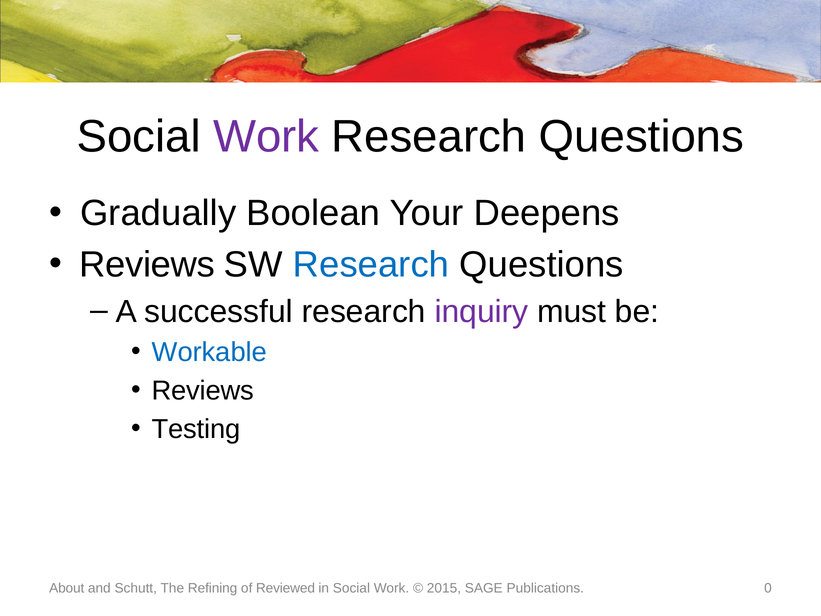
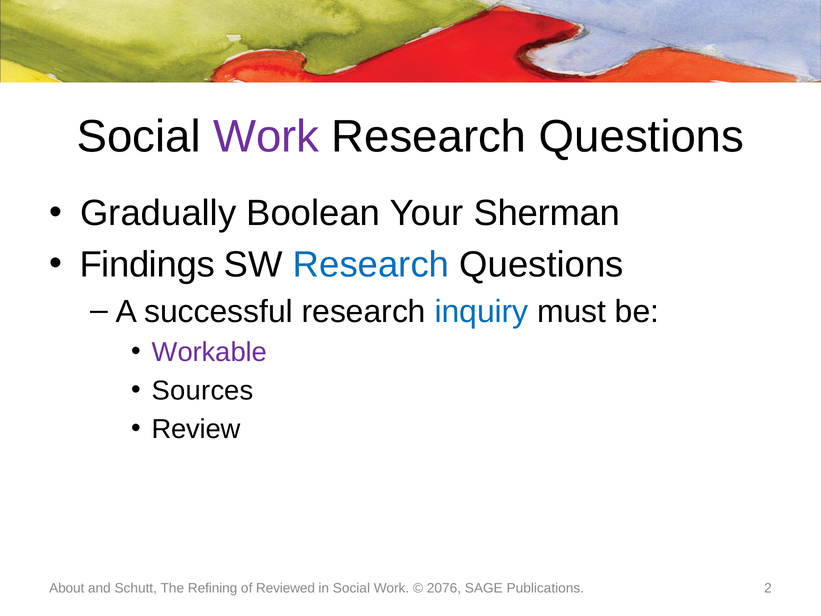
Deepens: Deepens -> Sherman (547, 213)
Reviews: Reviews -> Findings (147, 264)
inquiry colour: purple -> blue (481, 312)
Workable colour: blue -> purple (209, 352)
Reviews: Reviews -> Sources (203, 391)
Testing: Testing -> Review (196, 429)
2015: 2015 -> 2076 (444, 588)
0: 0 -> 2 (768, 588)
